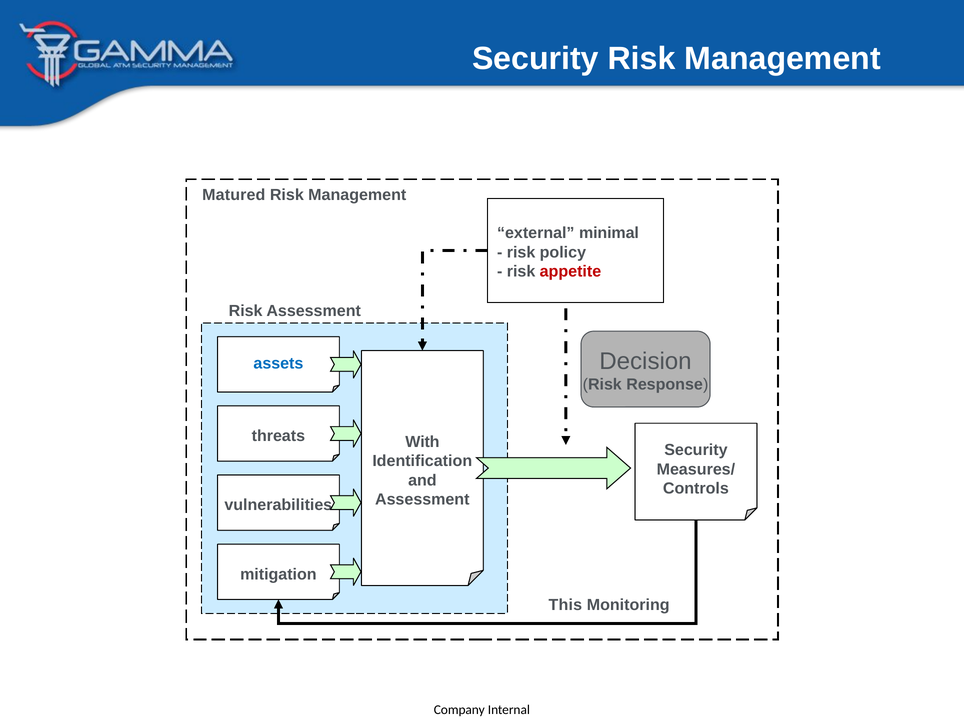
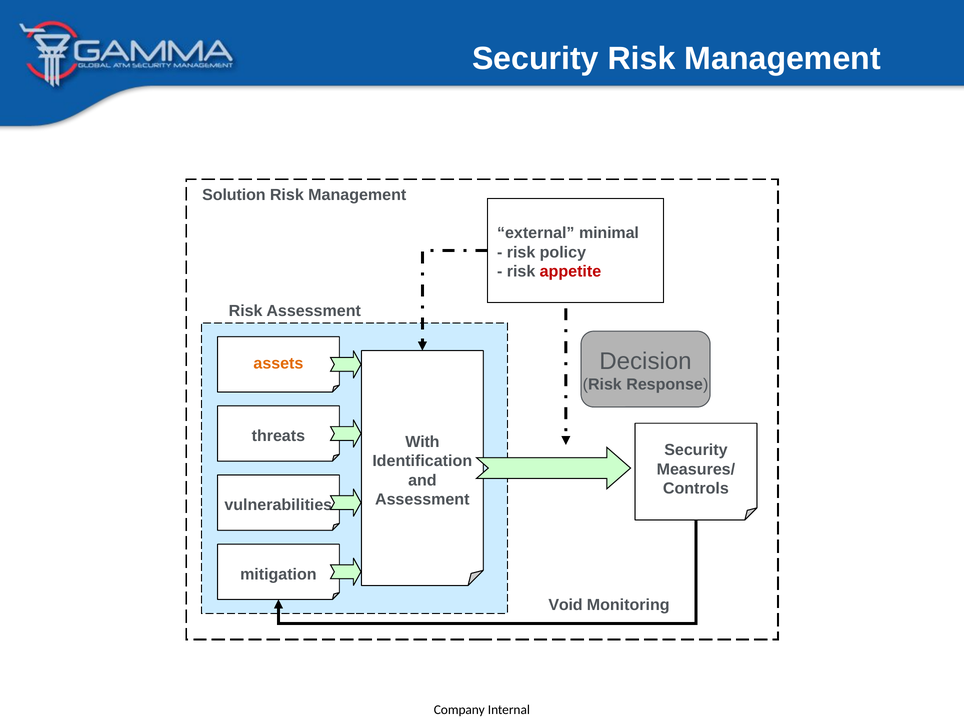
Matured: Matured -> Solution (234, 195)
assets colour: blue -> orange (278, 364)
This: This -> Void (566, 605)
